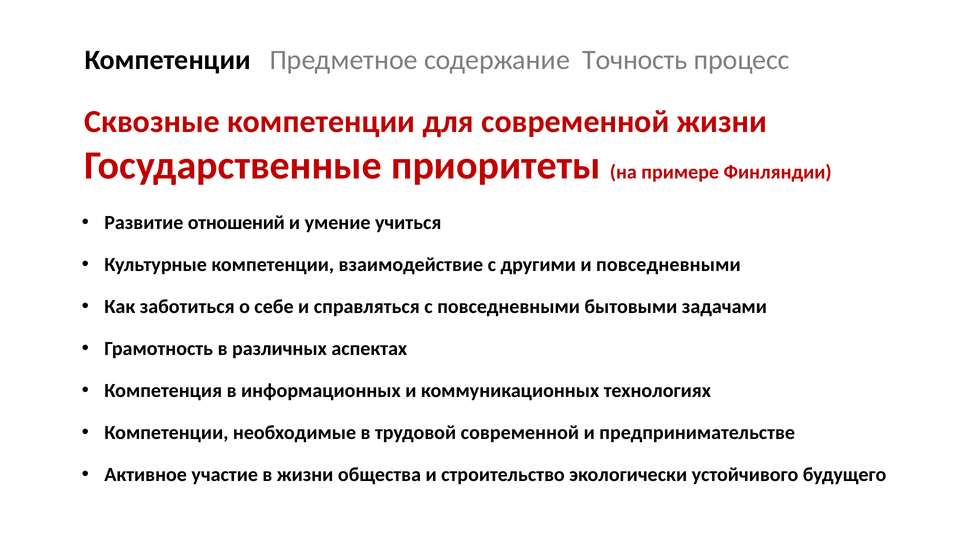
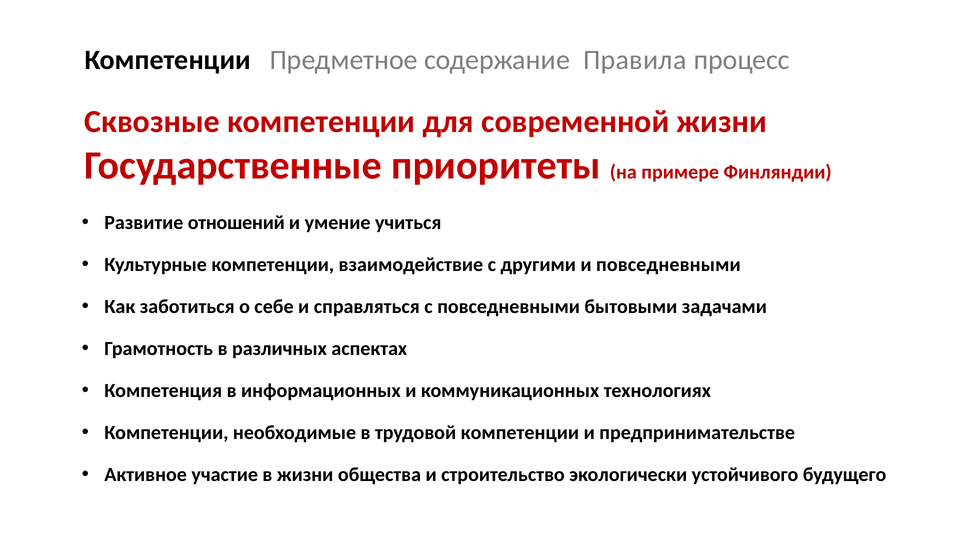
Точность: Точность -> Правила (635, 60)
трудовой современной: современной -> компетенции (520, 433)
